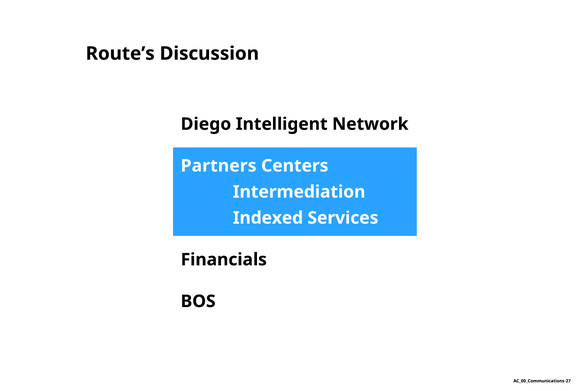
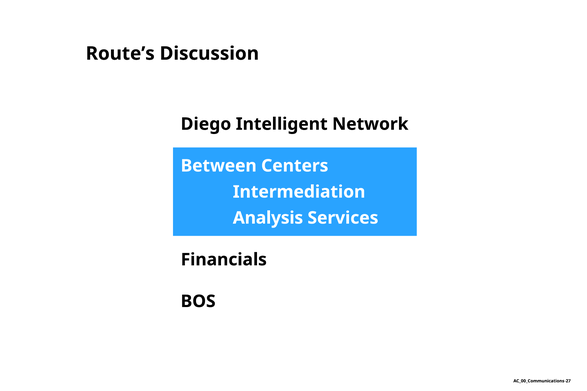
Partners: Partners -> Between (219, 166)
Indexed: Indexed -> Analysis (268, 218)
